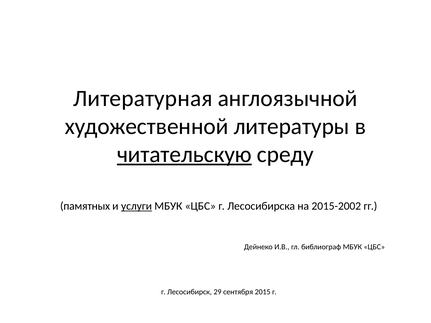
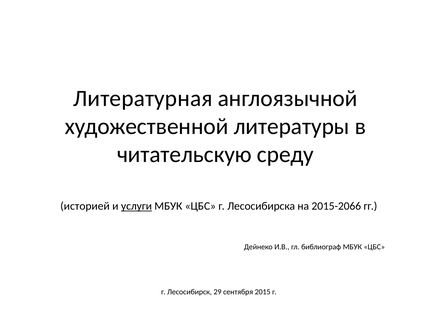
читательскую underline: present -> none (184, 155)
памятных: памятных -> историей (85, 206)
2015-2002: 2015-2002 -> 2015-2066 (336, 206)
